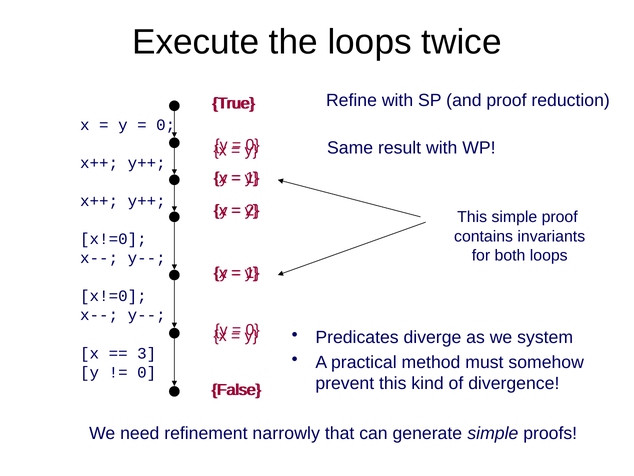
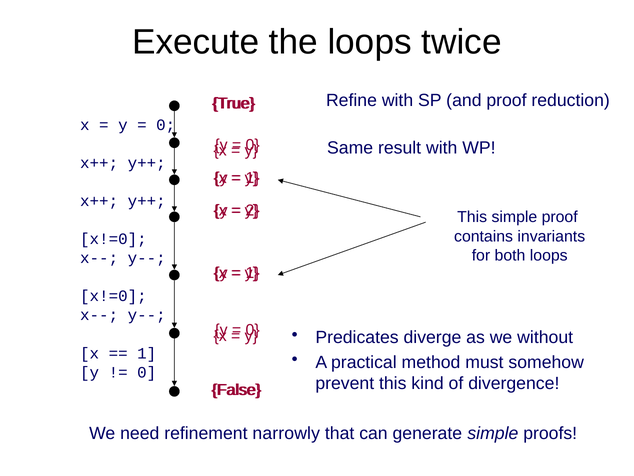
system: system -> without (545, 337)
3: 3 -> 1 (147, 353)
